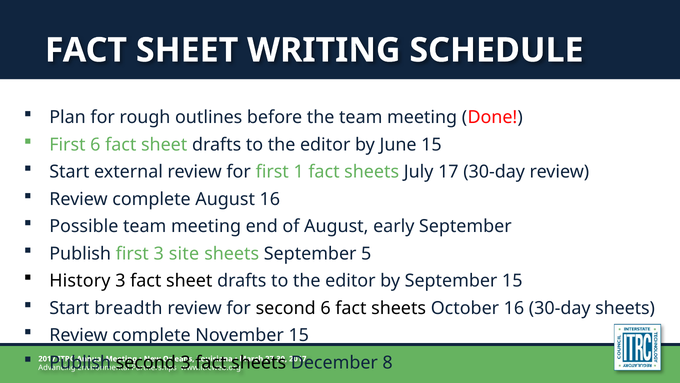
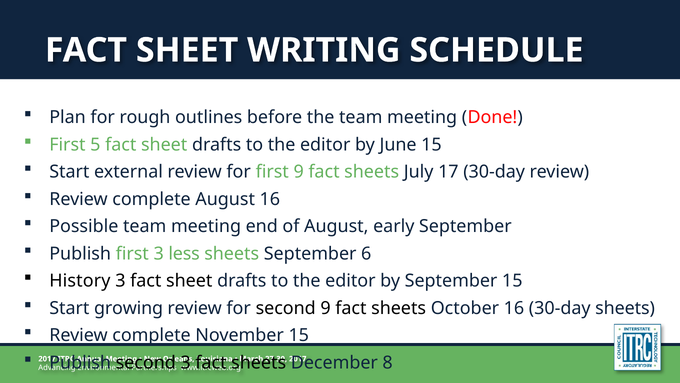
First 6: 6 -> 5 (95, 145)
first 1: 1 -> 9 (299, 172)
site: site -> less (184, 253)
5: 5 -> 6 (366, 253)
breadth: breadth -> growing (129, 308)
second 6: 6 -> 9 (326, 308)
